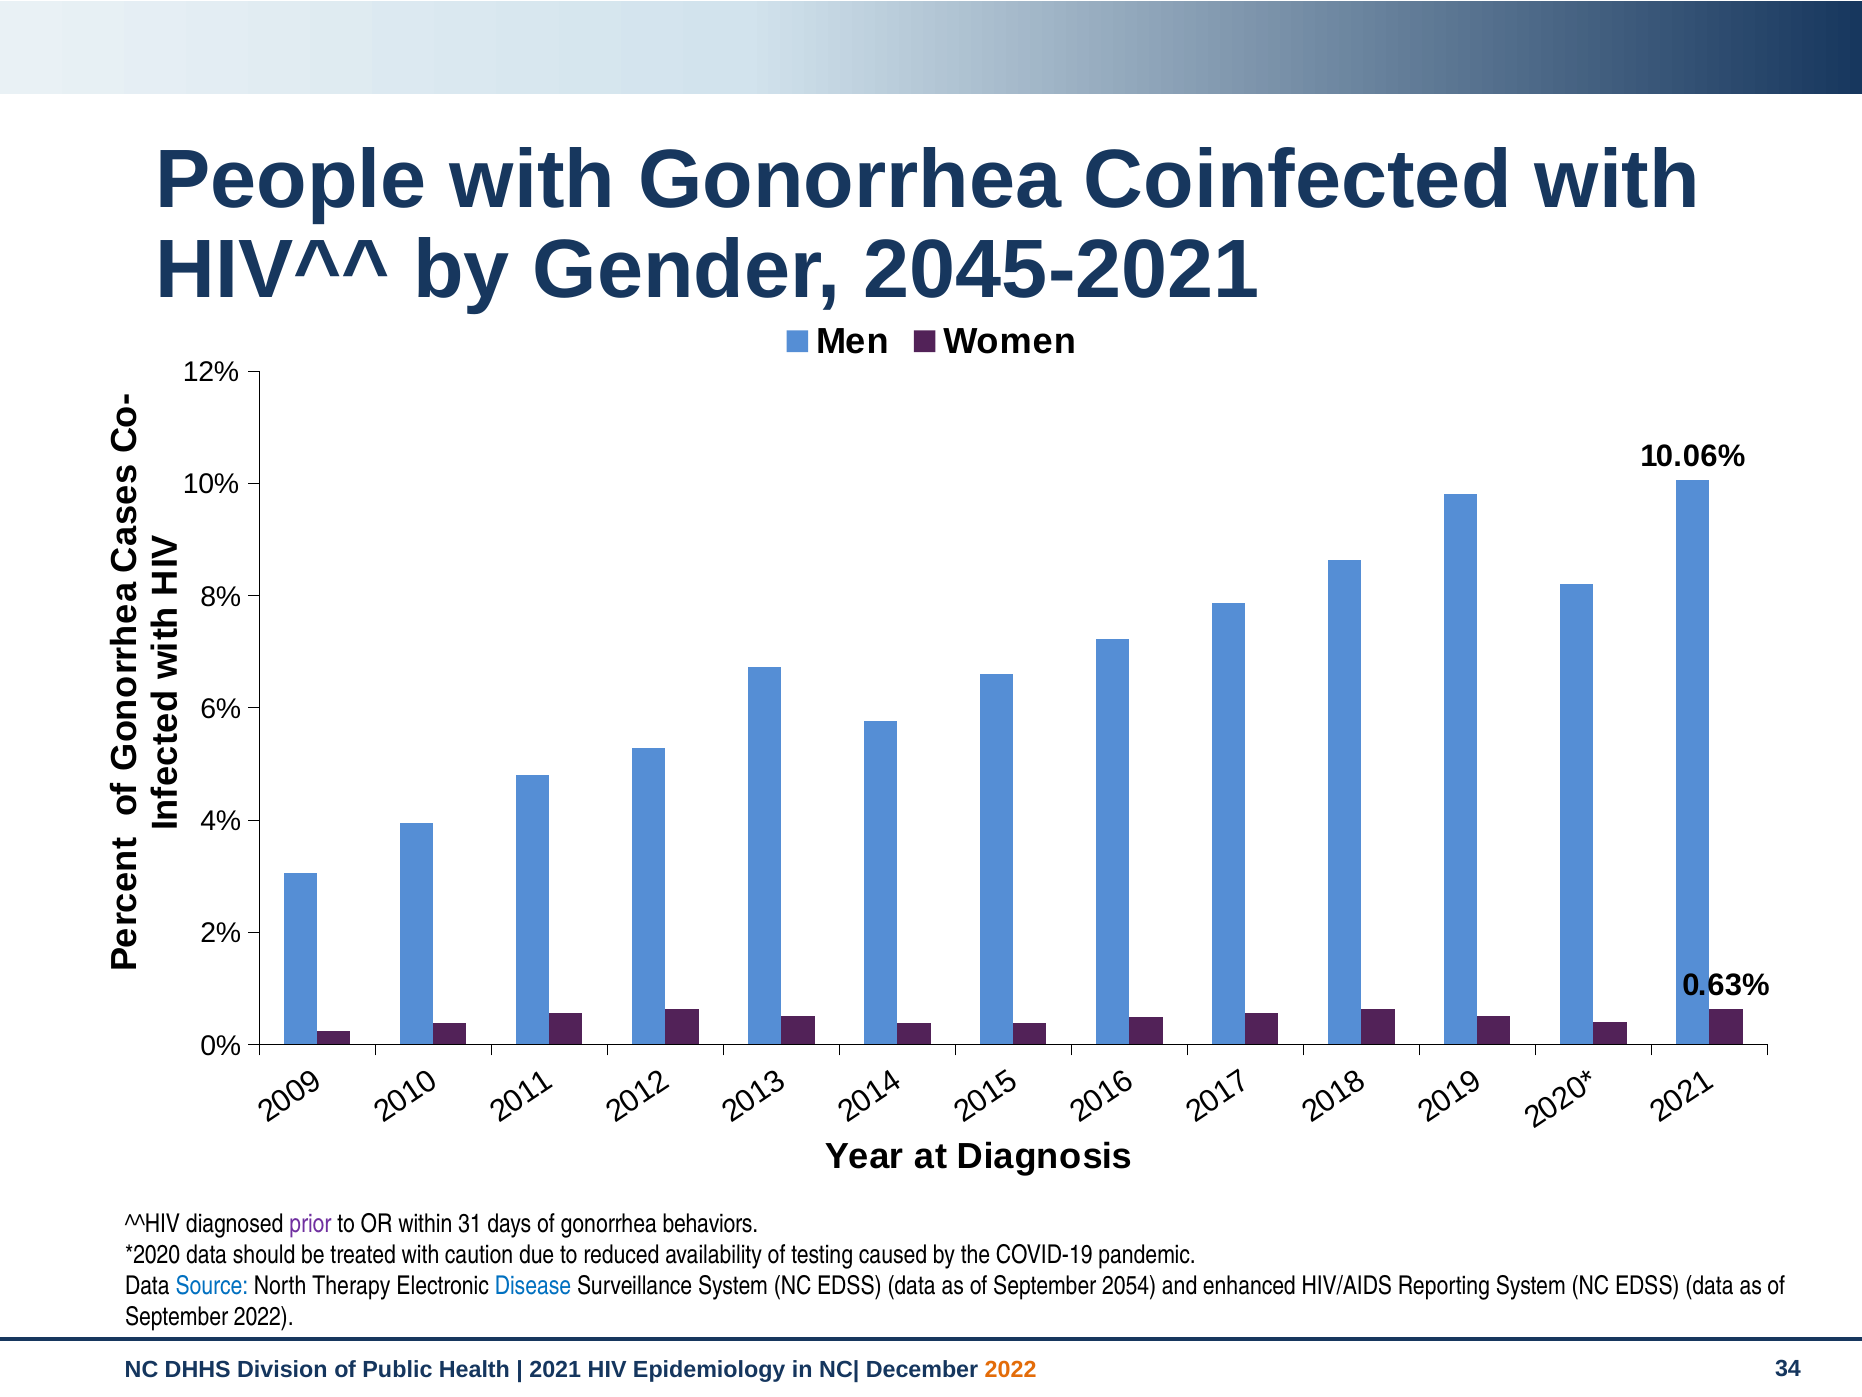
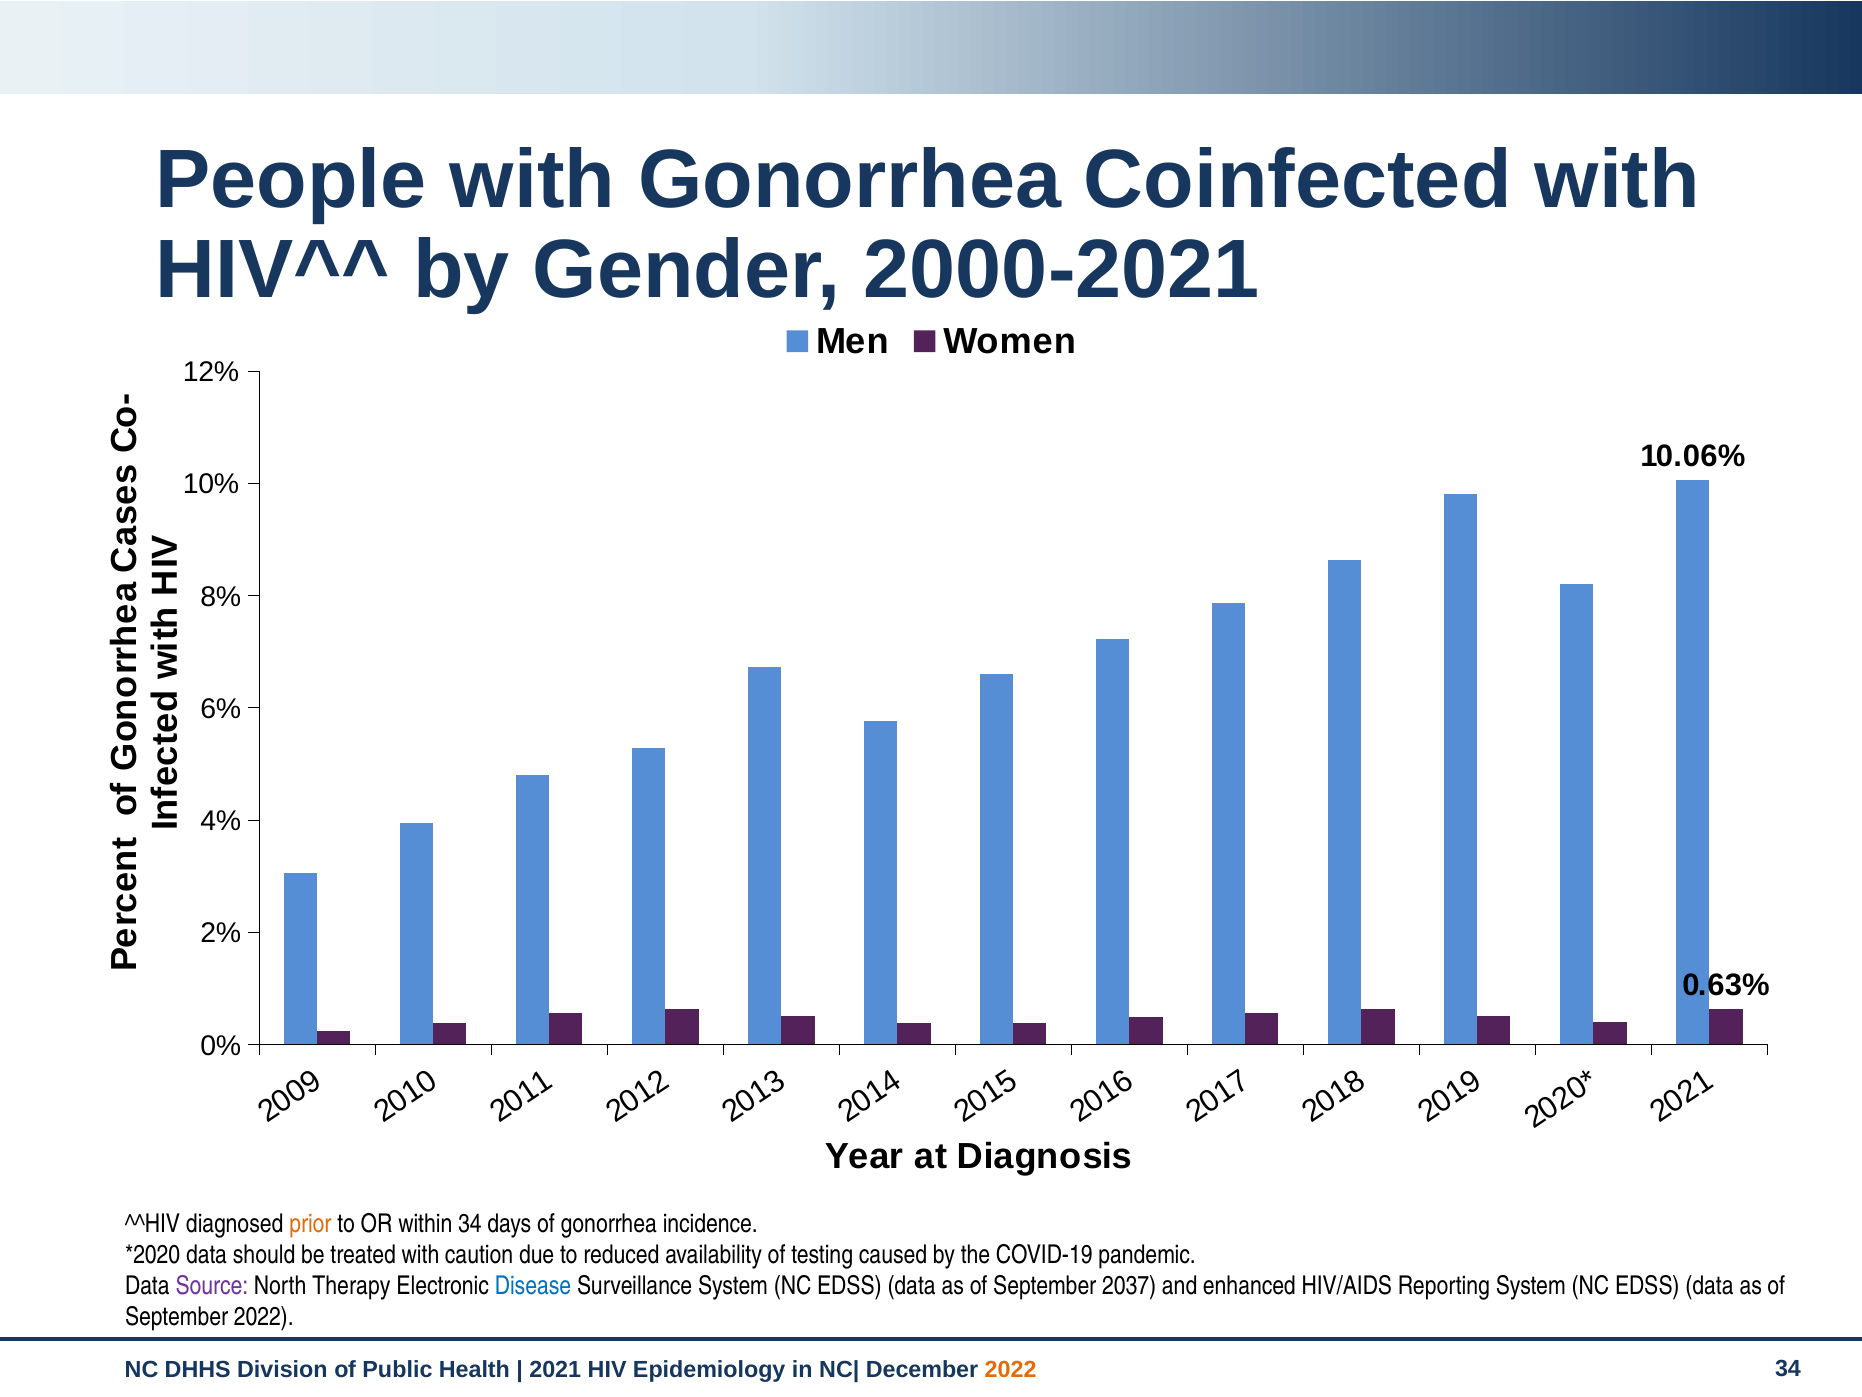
2045-2021: 2045-2021 -> 2000-2021 (1062, 270)
prior colour: purple -> orange (310, 1224)
within 31: 31 -> 34 (470, 1224)
behaviors: behaviors -> incidence (710, 1224)
Source colour: blue -> purple (212, 1286)
2054: 2054 -> 2037 (1129, 1286)
